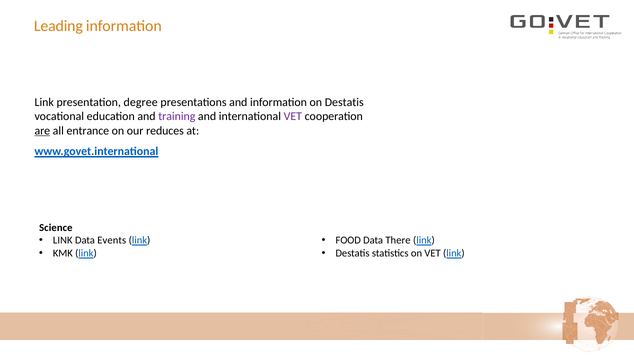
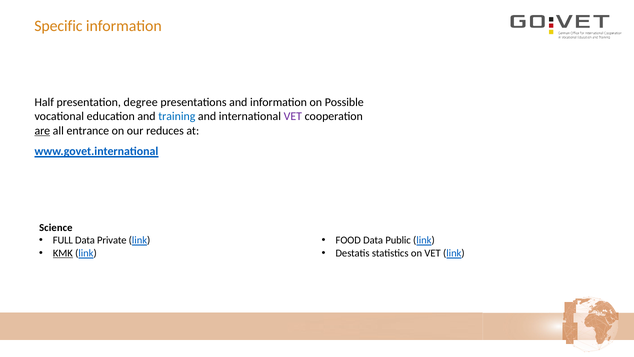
Leading: Leading -> Specific (58, 26)
Link: Link -> Half (44, 102)
on Destatis: Destatis -> Possible (344, 102)
training colour: purple -> blue (177, 116)
LINK: LINK -> FULL (63, 240)
Events: Events -> Private (112, 240)
There: There -> Public (398, 240)
KMK underline: none -> present (63, 253)
